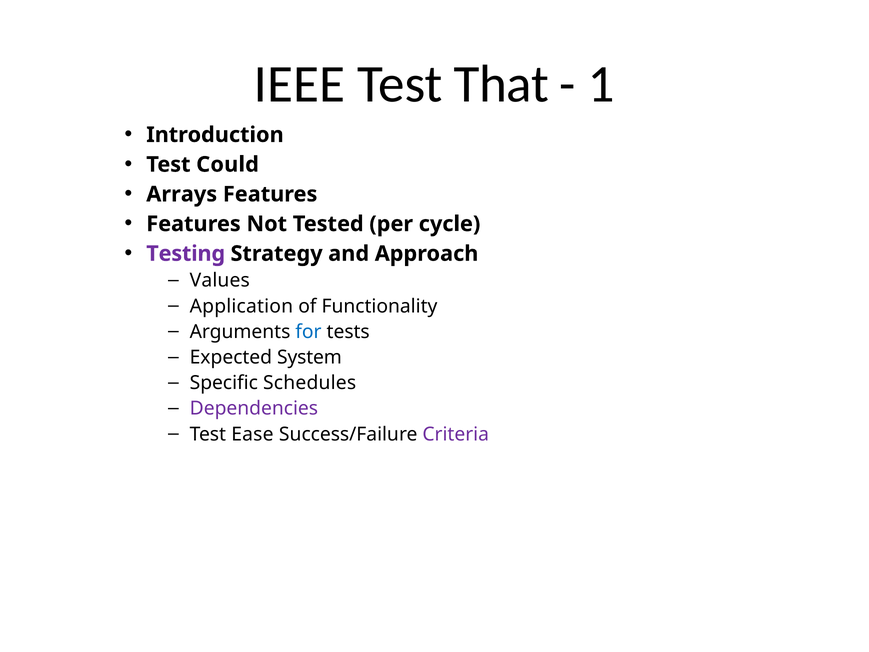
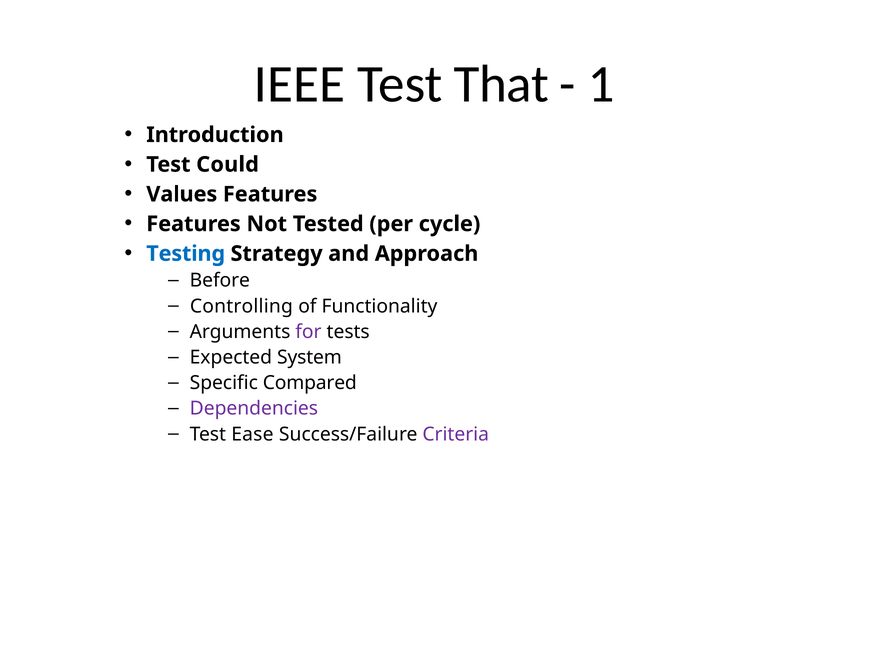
Arrays: Arrays -> Values (182, 194)
Testing colour: purple -> blue (186, 254)
Values: Values -> Before (220, 280)
Application: Application -> Controlling (241, 306)
for colour: blue -> purple (308, 332)
Schedules: Schedules -> Compared (310, 383)
